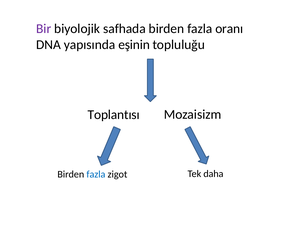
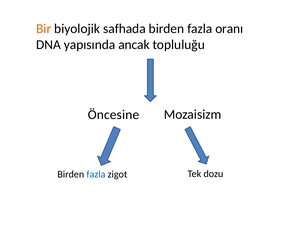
Bir colour: purple -> orange (44, 29)
eşinin: eşinin -> ancak (134, 45)
Toplantısı: Toplantısı -> Öncesine (114, 115)
daha: daha -> dozu (213, 174)
